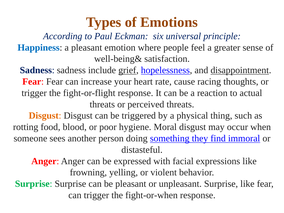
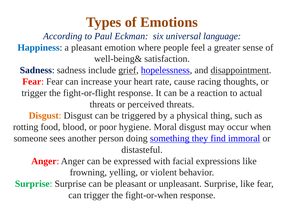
principle: principle -> language (222, 36)
